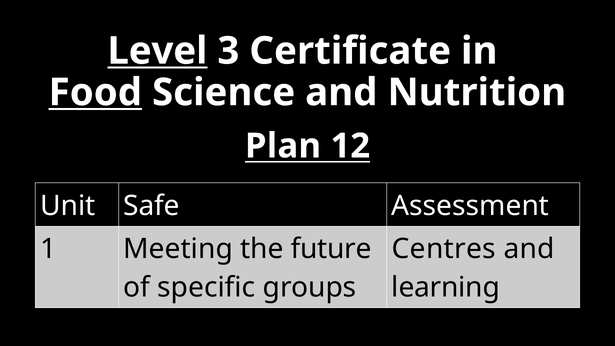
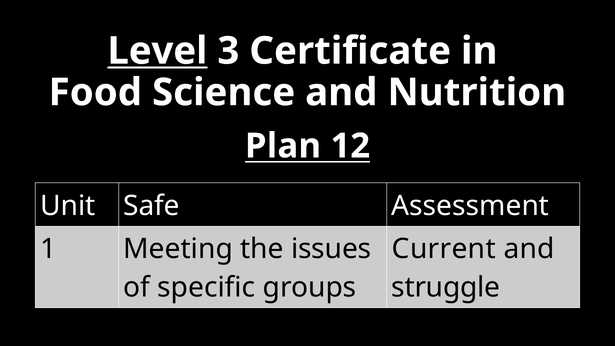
Food underline: present -> none (95, 92)
future: future -> issues (331, 249)
Centres: Centres -> Current (444, 249)
learning: learning -> struggle (446, 288)
